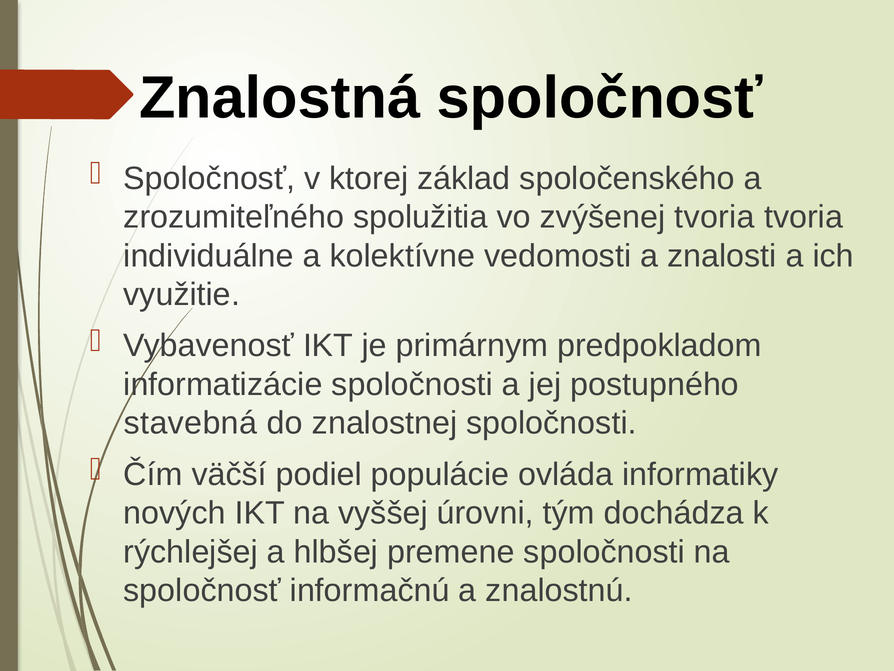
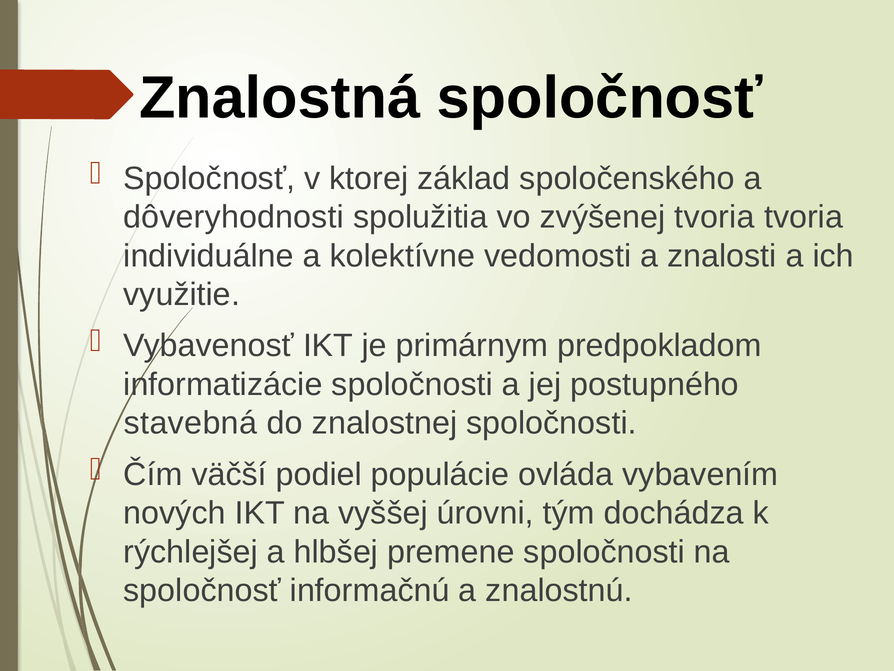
zrozumiteľného: zrozumiteľného -> dôveryhodnosti (234, 217)
informatiky: informatiky -> vybavením (700, 474)
